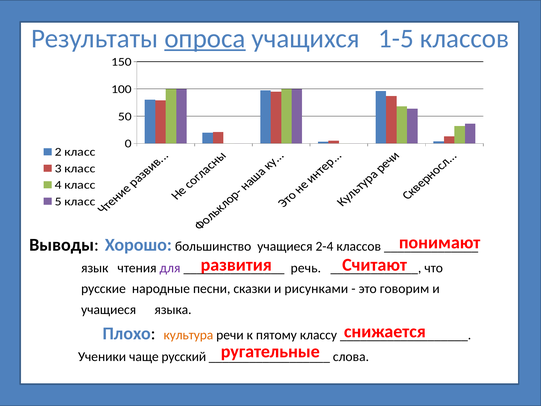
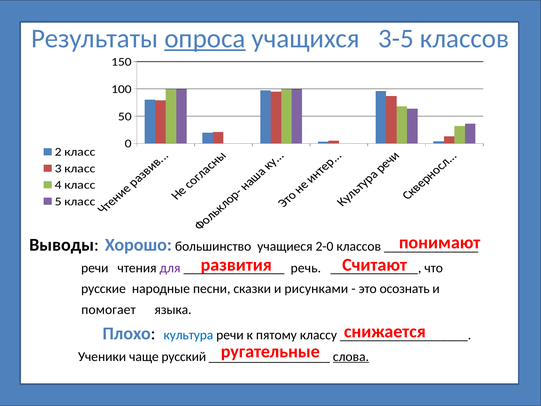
1-5: 1-5 -> 3-5 (396, 39)
2-4: 2-4 -> 2-0 (324, 246)
язык: язык -> речи (95, 268)
говорим: говорим -> осознать (405, 289)
учащиеся: учащиеся -> помогает (109, 309)
культура colour: orange -> blue (188, 335)
слова underline: none -> present (351, 356)
